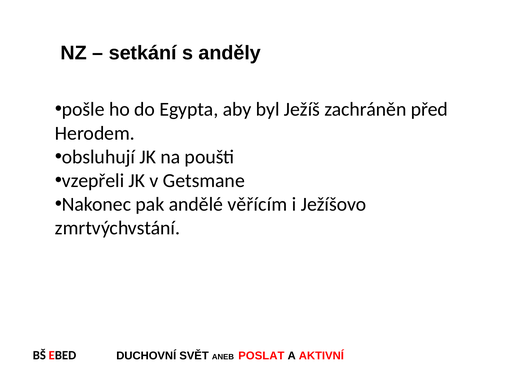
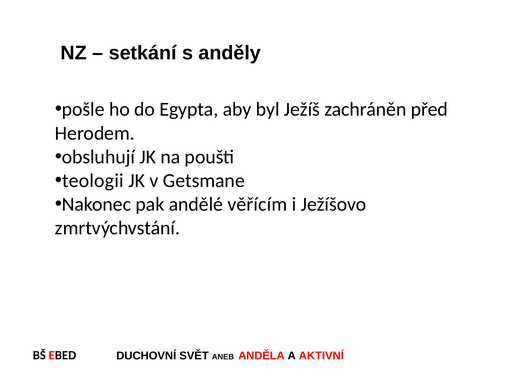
vzepřeli: vzepřeli -> teologii (93, 181)
POSLAT: POSLAT -> ANDĚLA (261, 356)
